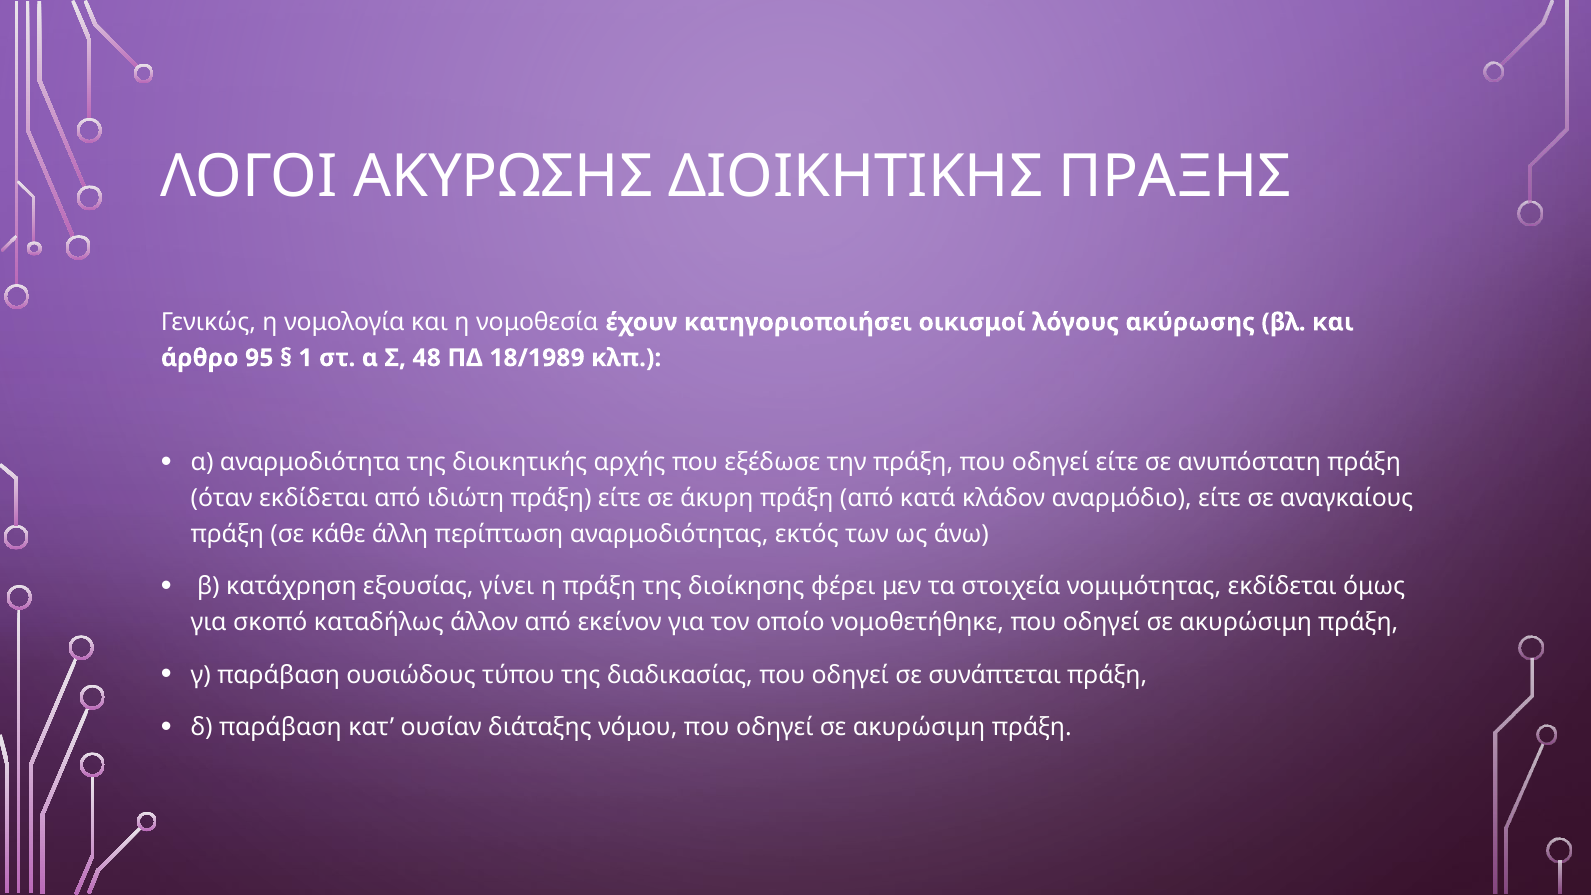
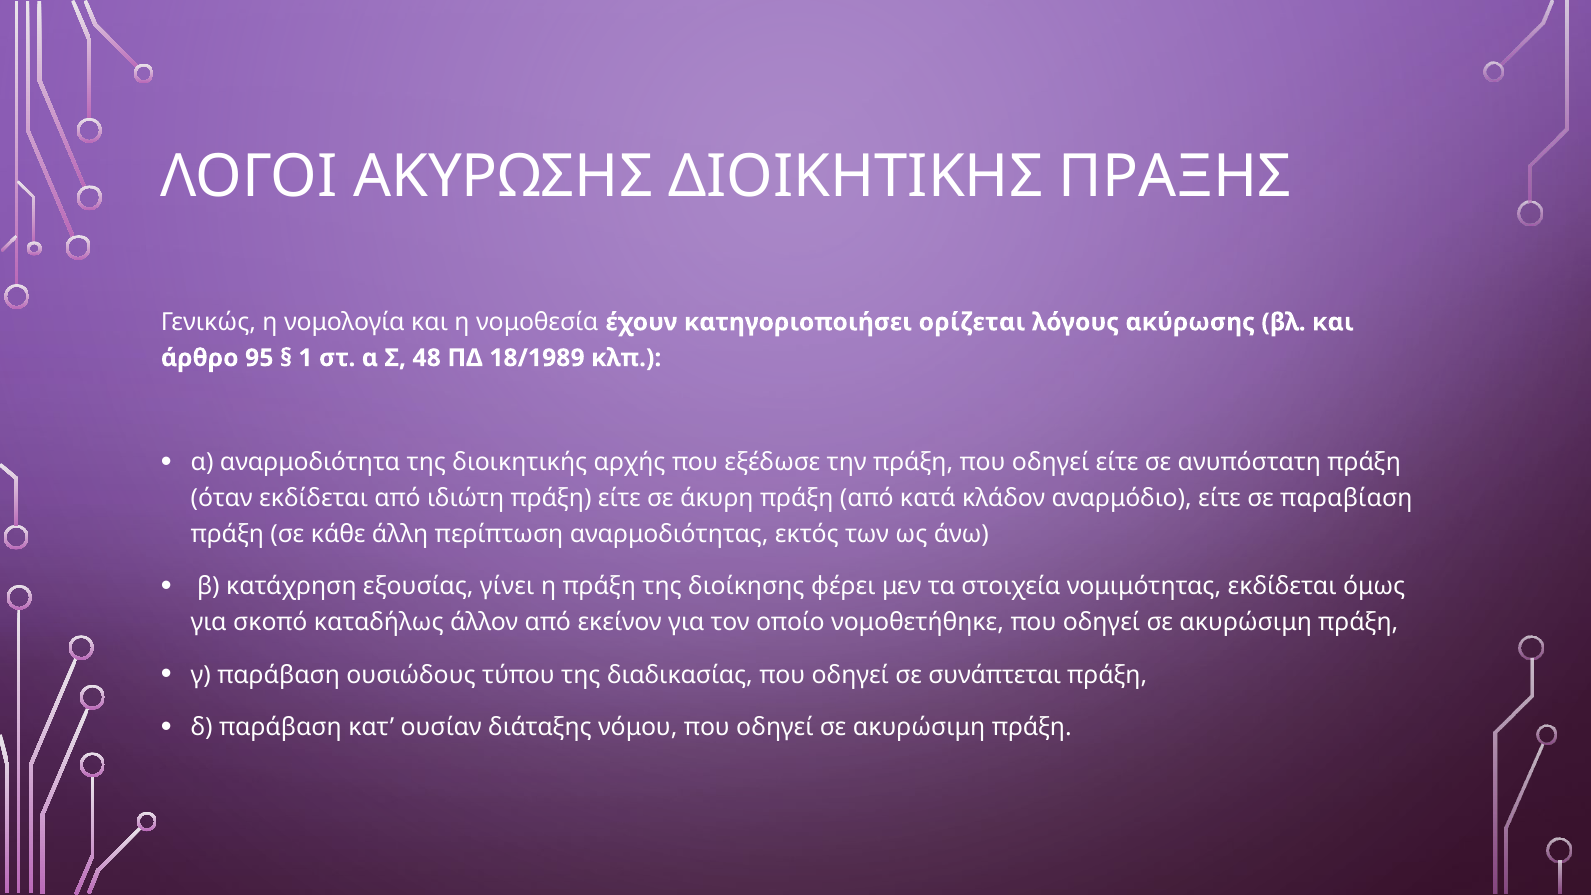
οικισμοί: οικισμοί -> ορίζεται (972, 322)
αναγκαίους: αναγκαίους -> παραβίαση (1346, 499)
